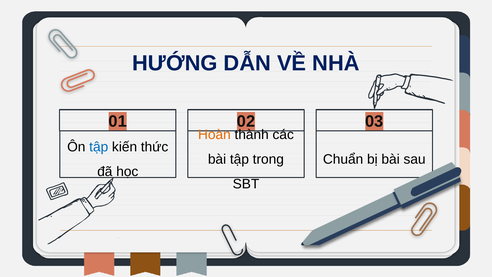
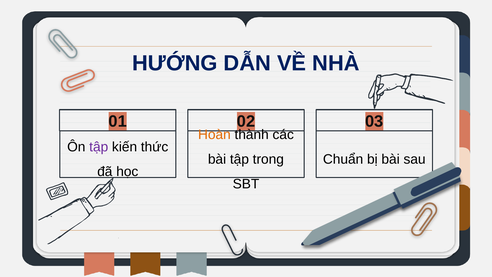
tập colour: blue -> purple (99, 147)
